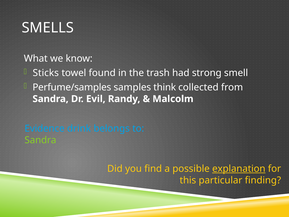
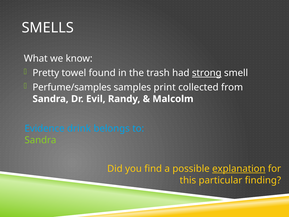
Sticks: Sticks -> Pretty (46, 73)
strong underline: none -> present (207, 73)
think: think -> print (165, 87)
